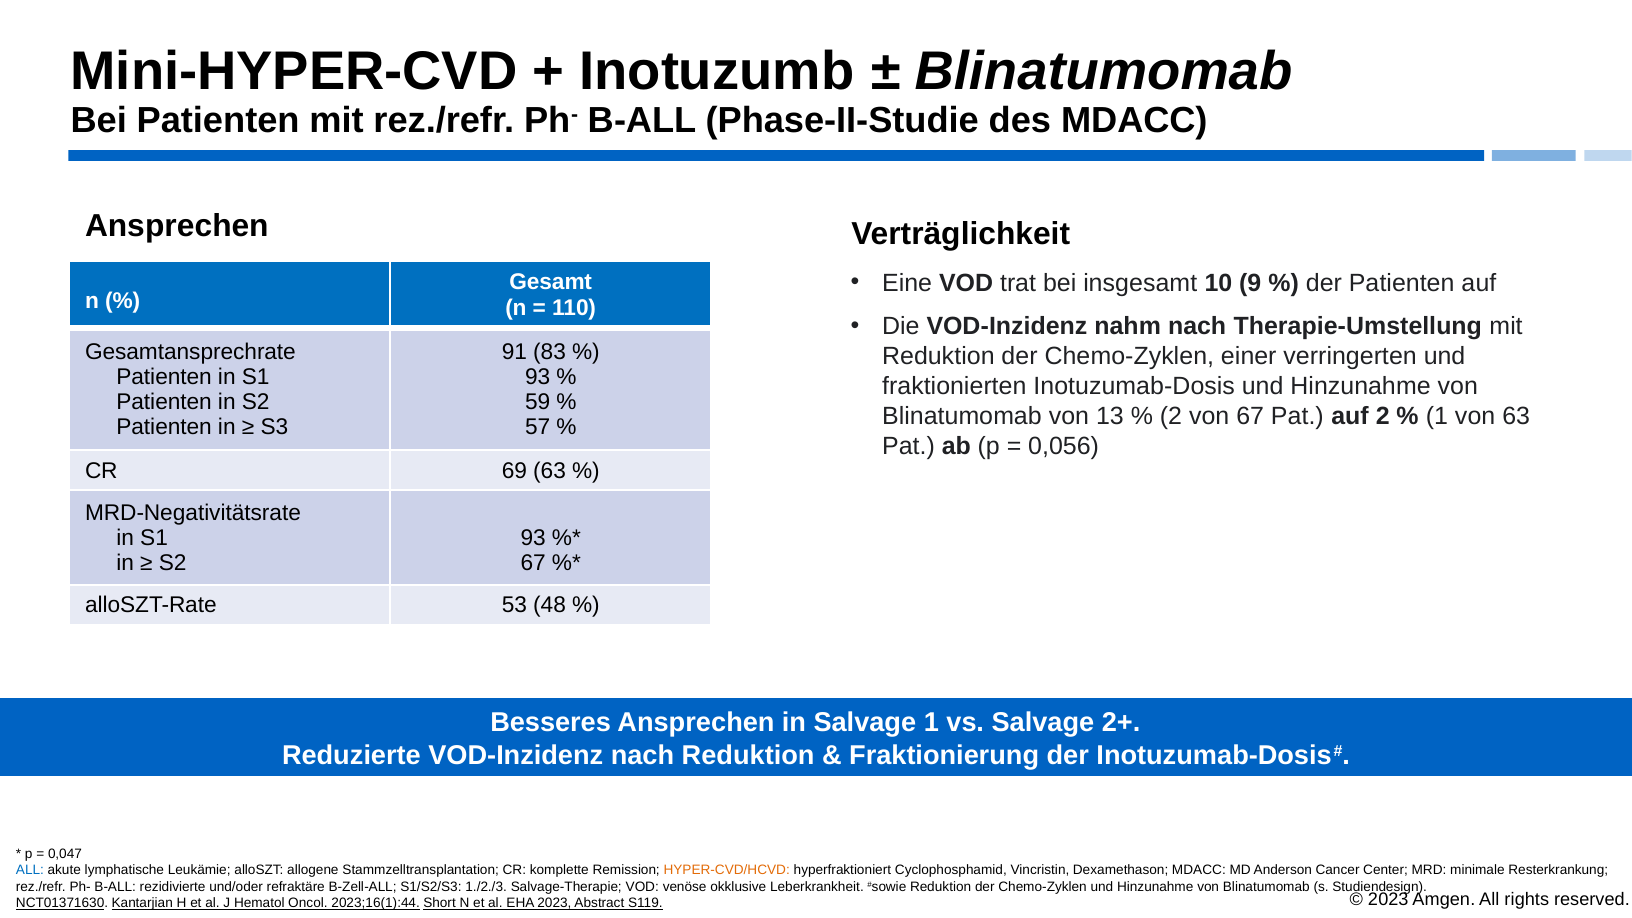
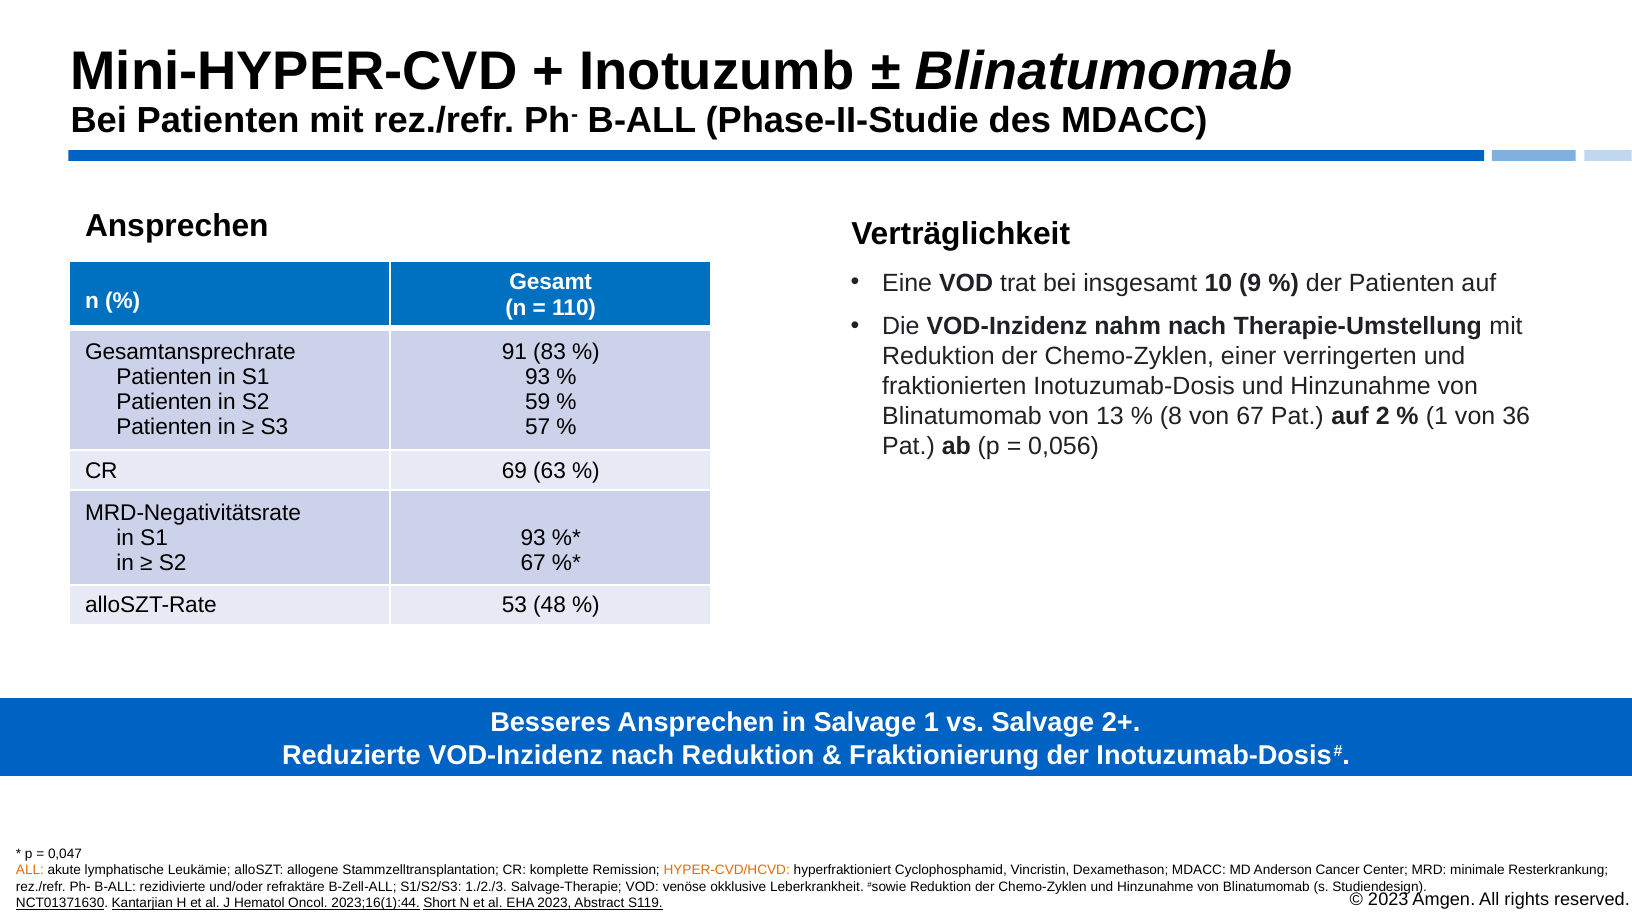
2: 2 -> 8 (1171, 416)
von 63: 63 -> 36 (1516, 416)
ALL colour: blue -> orange (30, 870)
